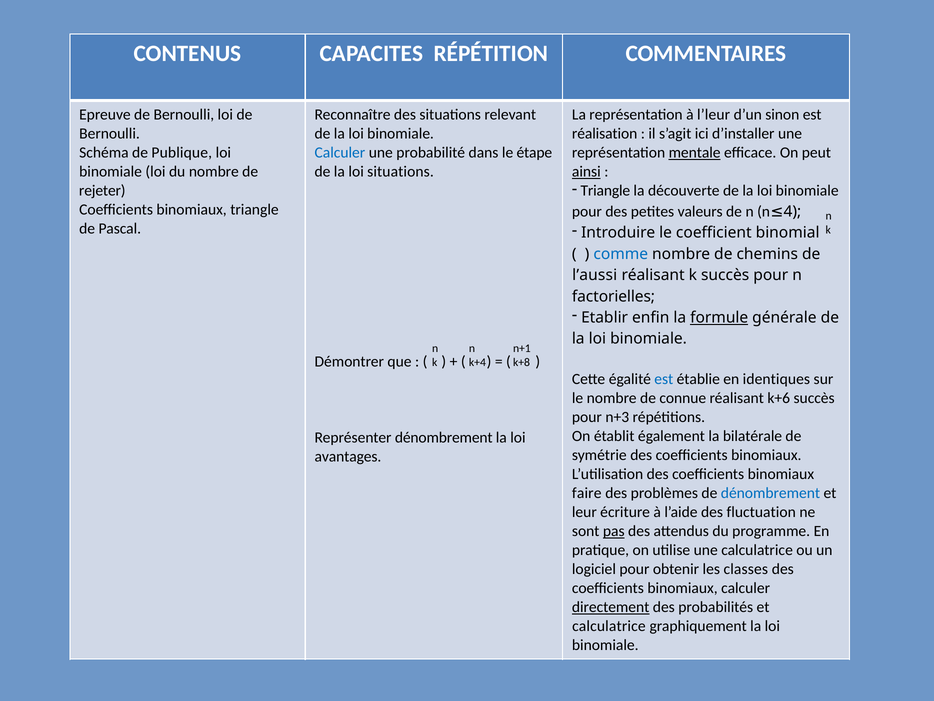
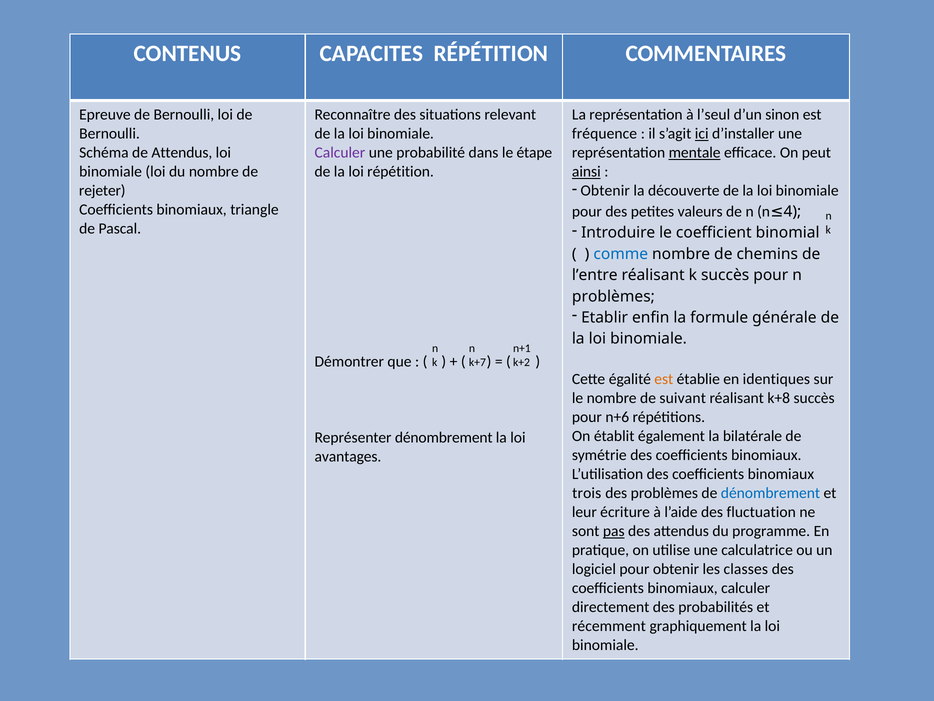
l’leur: l’leur -> l’seul (714, 115)
réalisation: réalisation -> fréquence (605, 134)
ici underline: none -> present (702, 134)
de Publique: Publique -> Attendus (182, 153)
Calculer colour: blue -> purple (340, 153)
loi situations: situations -> répétition (401, 172)
Triangle: Triangle -> Obtenir (605, 191)
l’aussi: l’aussi -> l’entre (595, 275)
factorielles: factorielles -> problèmes (613, 296)
formule underline: present -> none (719, 317)
k+4: k+4 -> k+7 (477, 362)
k+8: k+8 -> k+2 (522, 362)
est colour: blue -> orange (664, 379)
connue: connue -> suivant (683, 398)
k+6: k+6 -> k+8 (779, 398)
n+3: n+3 -> n+6 (617, 417)
faire: faire -> trois (587, 493)
directement underline: present -> none (611, 607)
calculatrice: calculatrice -> récemment (609, 626)
